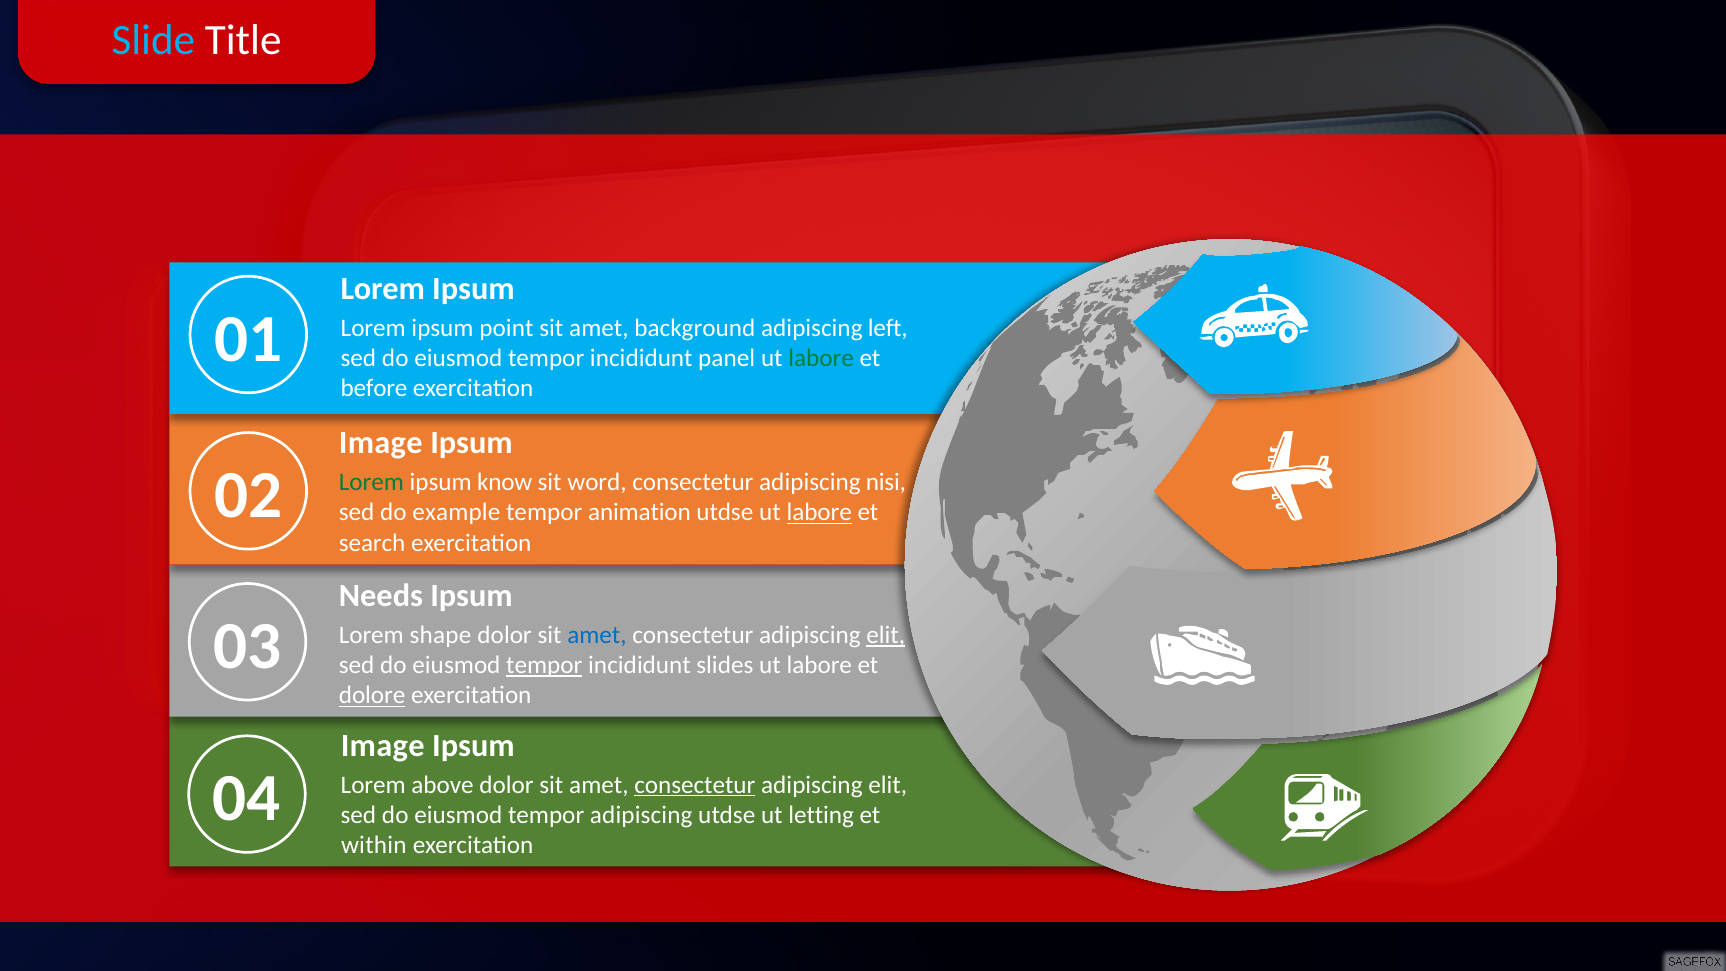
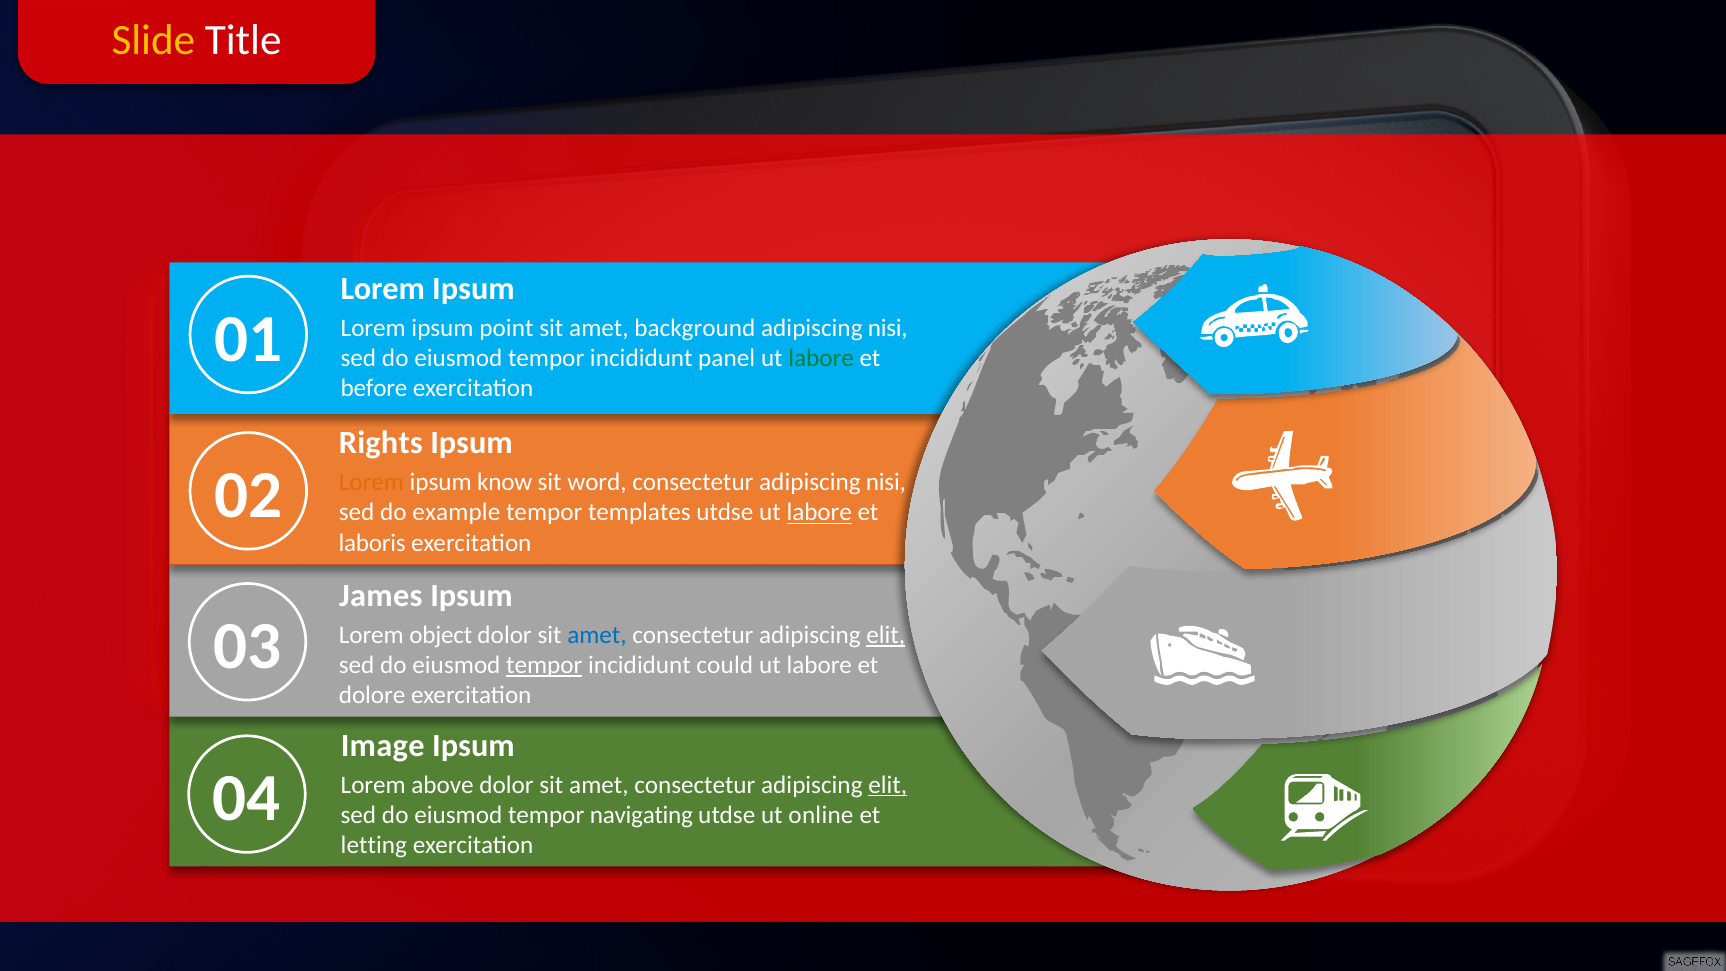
Slide colour: light blue -> yellow (153, 41)
left: left -> nisi (888, 328)
Image: Image -> Rights (381, 443)
Lorem colour: green -> orange (371, 482)
animation: animation -> templates (639, 512)
search: search -> laboris (372, 543)
Needs: Needs -> James (381, 596)
shape: shape -> object (441, 635)
slides: slides -> could (725, 665)
dolore underline: present -> none (372, 695)
consectetur underline: present -> none (695, 785)
elit underline: none -> present (888, 785)
tempor adipiscing: adipiscing -> navigating (641, 815)
letting: letting -> online (821, 815)
within: within -> letting (374, 845)
